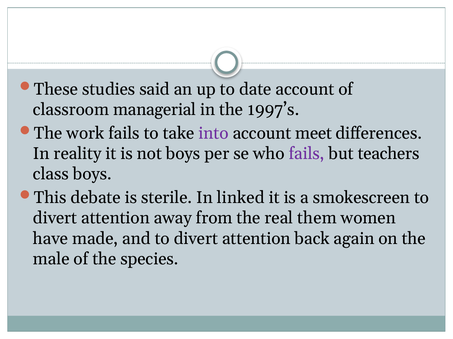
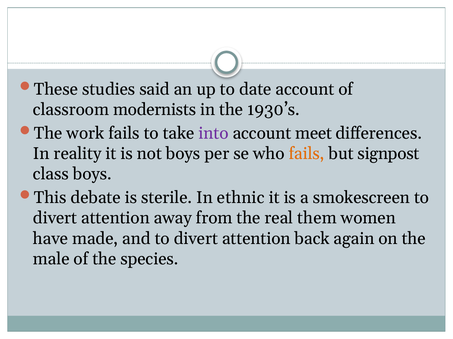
managerial: managerial -> modernists (155, 110)
1997’s: 1997’s -> 1930’s (274, 110)
fails colour: purple -> orange (307, 154)
teachers: teachers -> signpost (389, 154)
linked: linked -> ethnic (241, 198)
